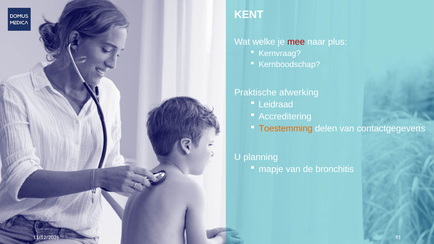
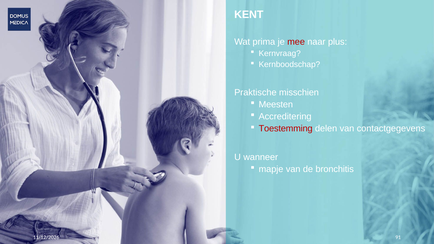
welke: welke -> prima (264, 42)
afwerking: afwerking -> misschien (299, 93)
Leidraad: Leidraad -> Meesten (276, 105)
Toestemming colour: orange -> red (286, 129)
planning: planning -> wanneer (261, 157)
